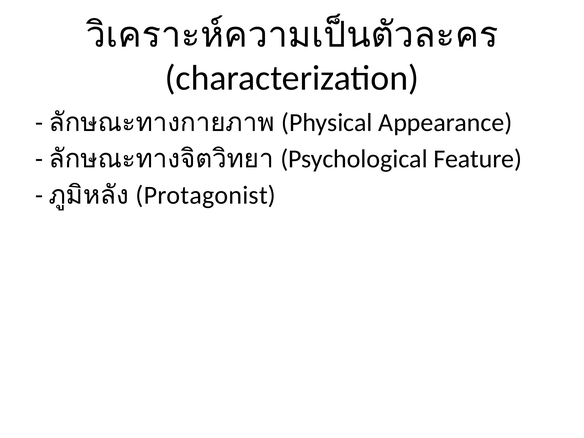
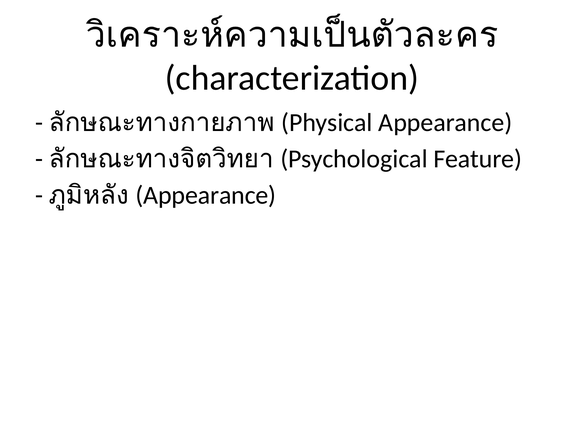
Protagonist: Protagonist -> Appearance (206, 195)
